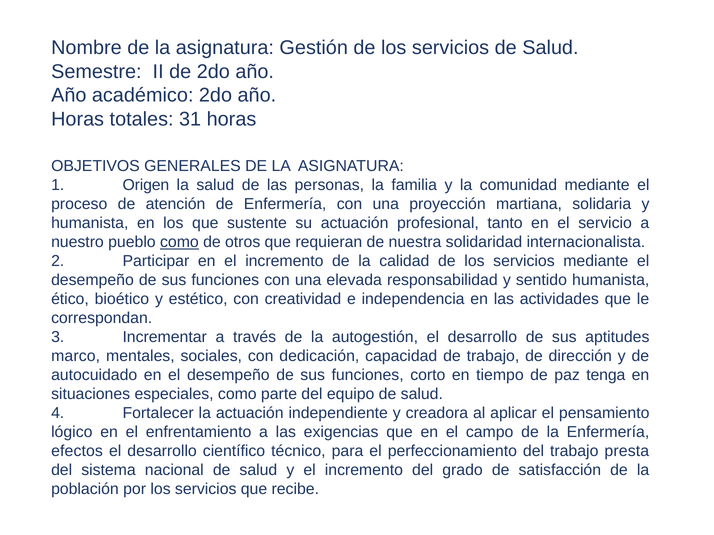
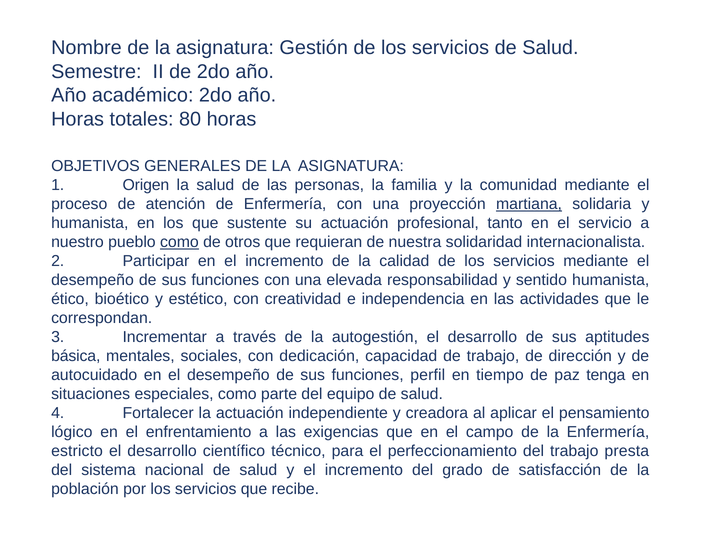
31: 31 -> 80 (190, 119)
martiana underline: none -> present (529, 204)
marco: marco -> básica (76, 356)
corto: corto -> perfil (428, 375)
efectos: efectos -> estricto (77, 452)
